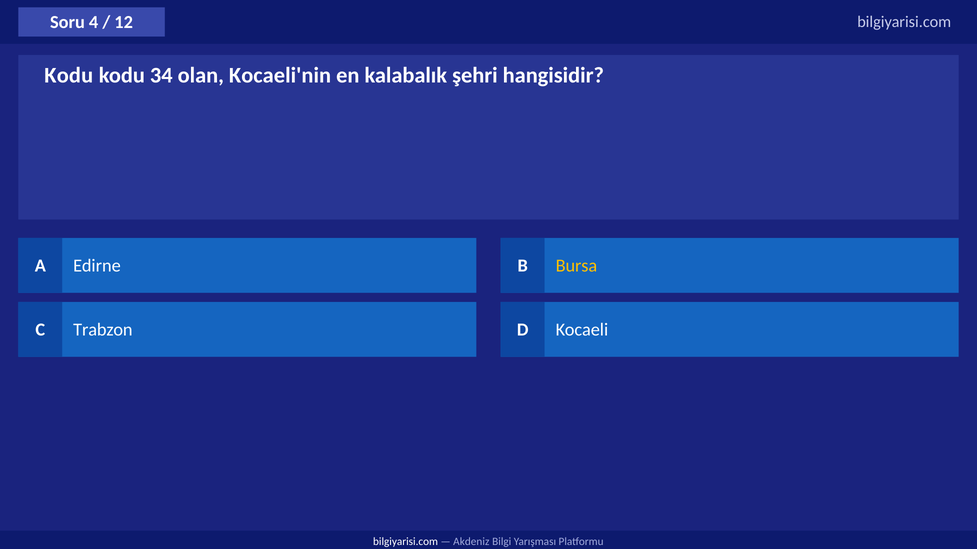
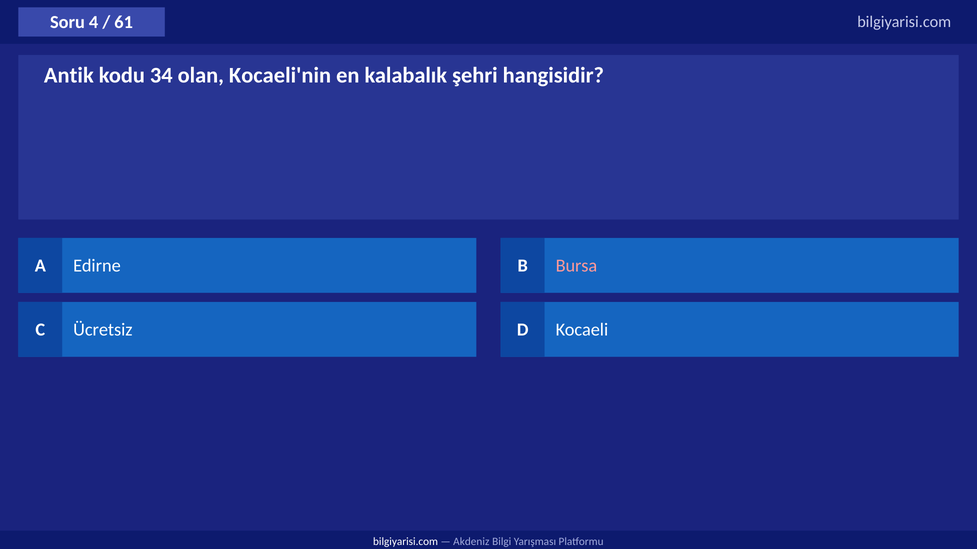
12: 12 -> 61 (124, 22)
Kodu: Kodu -> Antik (69, 75)
Bursa colour: yellow -> pink (576, 266)
Trabzon: Trabzon -> Ücretsiz (103, 330)
